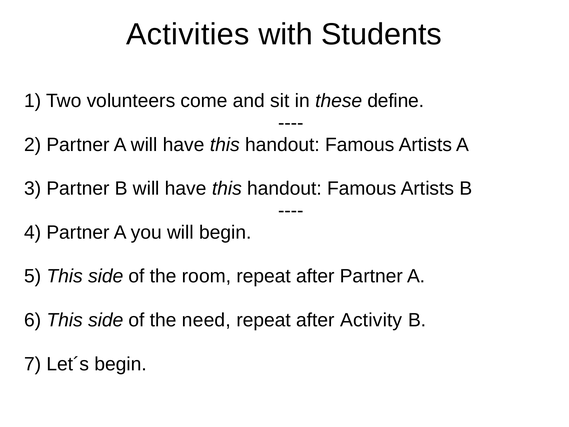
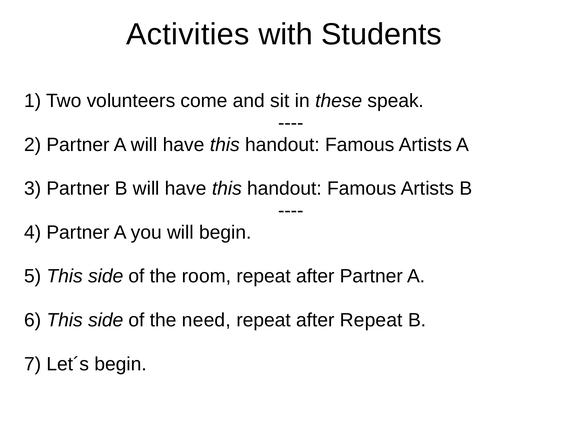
define: define -> speak (396, 101)
after Activity: Activity -> Repeat (371, 320)
